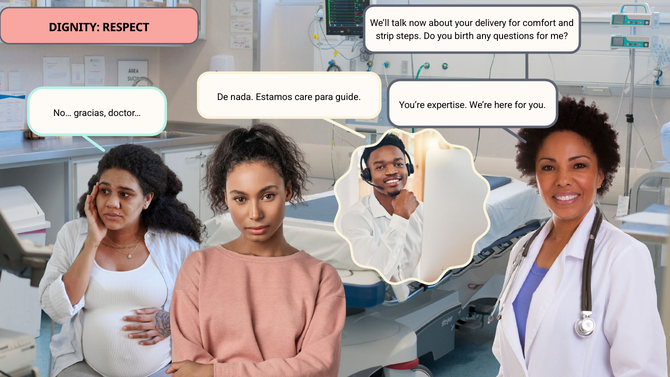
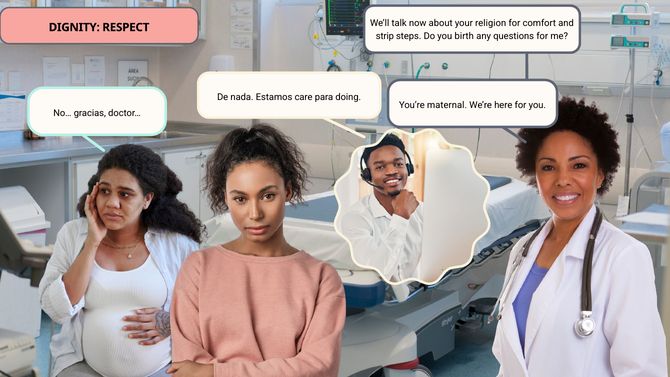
delivery: delivery -> religion (491, 23)
guide: guide -> doing (348, 97)
expertise: expertise -> maternal (447, 105)
